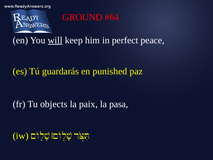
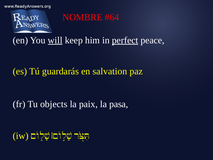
GROUND: GROUND -> NOMBRE (82, 17)
perfect underline: none -> present (125, 40)
punished: punished -> salvation (110, 71)
